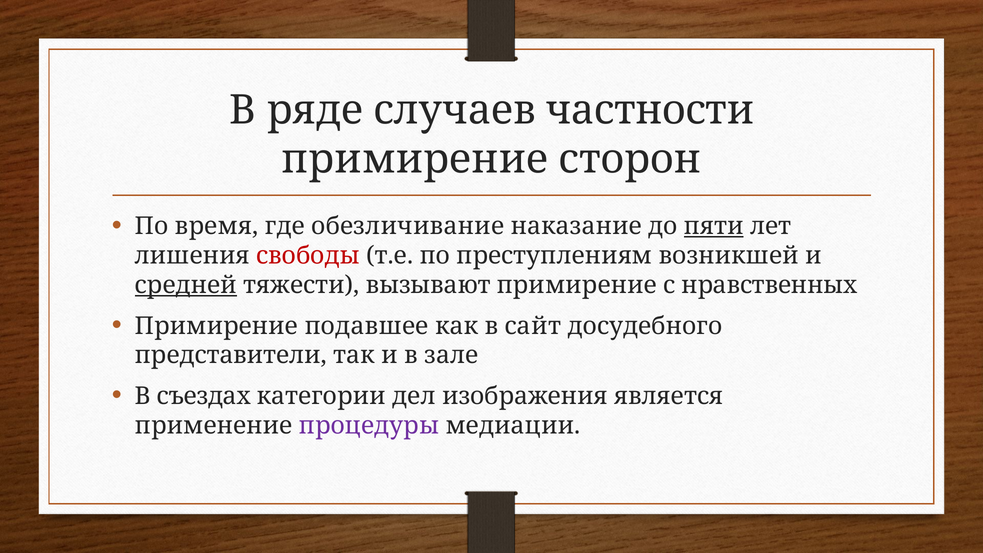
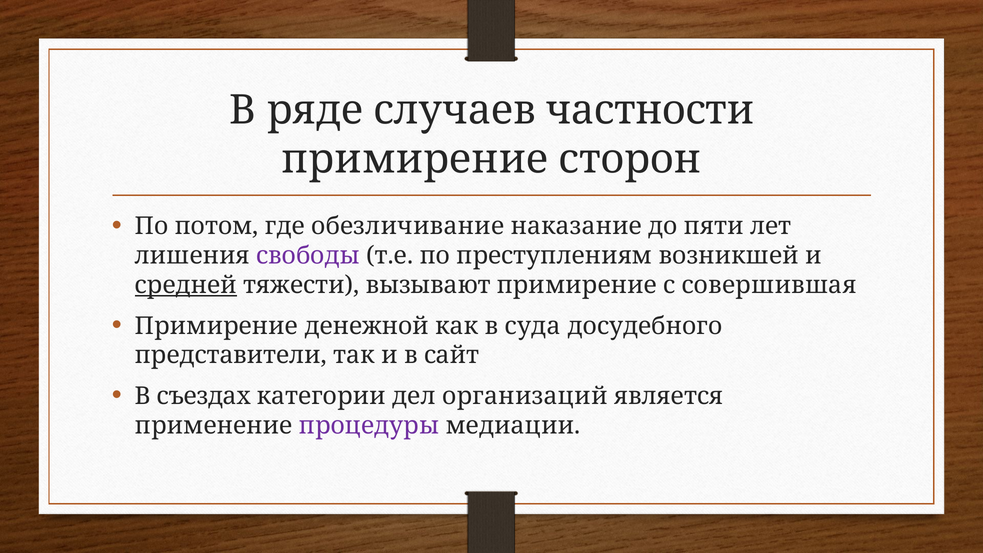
время: время -> потом (217, 226)
пяти underline: present -> none (714, 226)
свободы colour: red -> purple (308, 256)
нравственных: нравственных -> совершившая (769, 285)
подавшее: подавшее -> денежной (367, 326)
сайт: сайт -> суда (533, 326)
зале: зале -> сайт (452, 355)
изображения: изображения -> организаций (525, 396)
